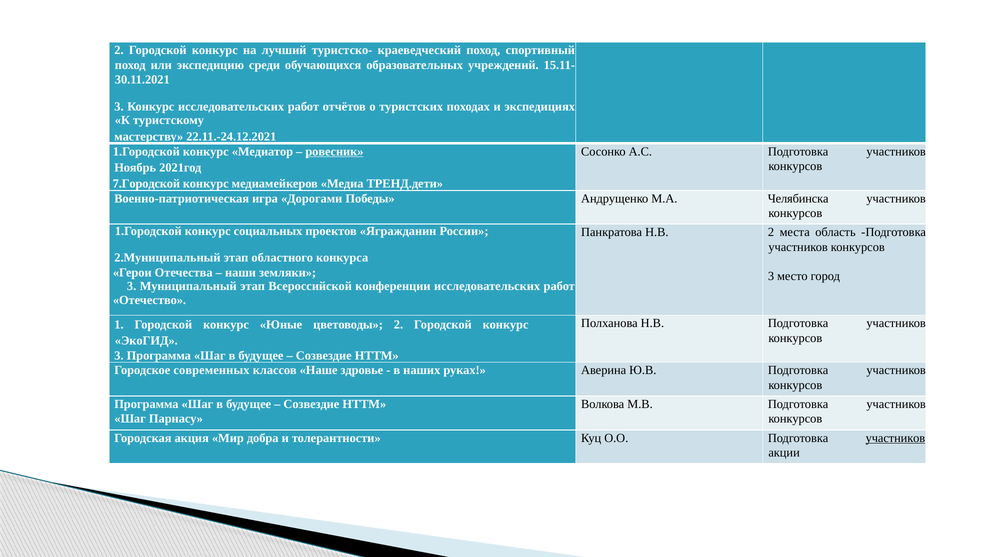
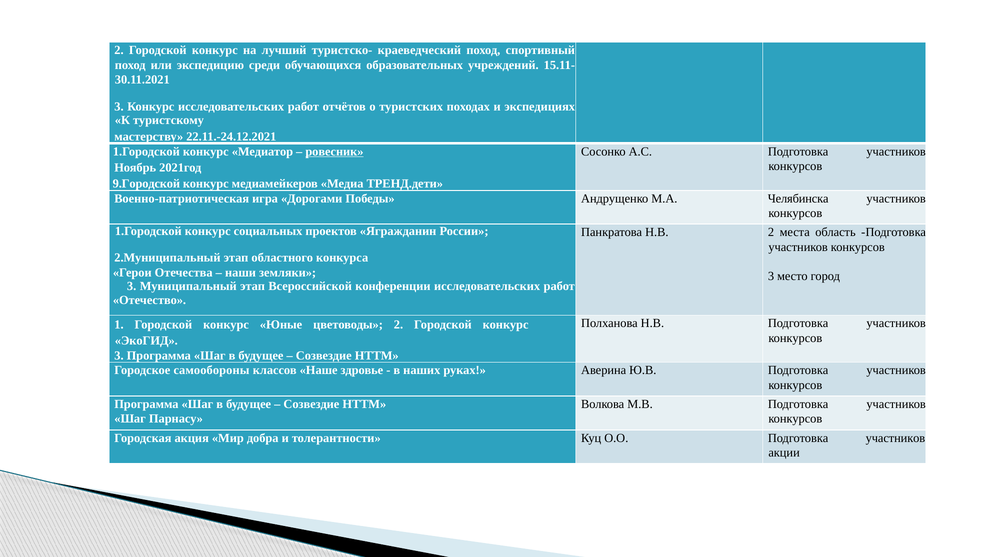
7.Городской: 7.Городской -> 9.Городской (146, 184)
современных: современных -> самообороны (211, 371)
участников underline: present -> none (895, 438)
